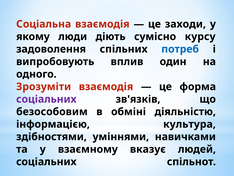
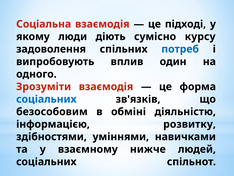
заходи: заходи -> підході (185, 24)
соціальних colour: purple -> blue (46, 99)
культура: культура -> розвитку (190, 124)
вказує: вказує -> нижче (148, 149)
